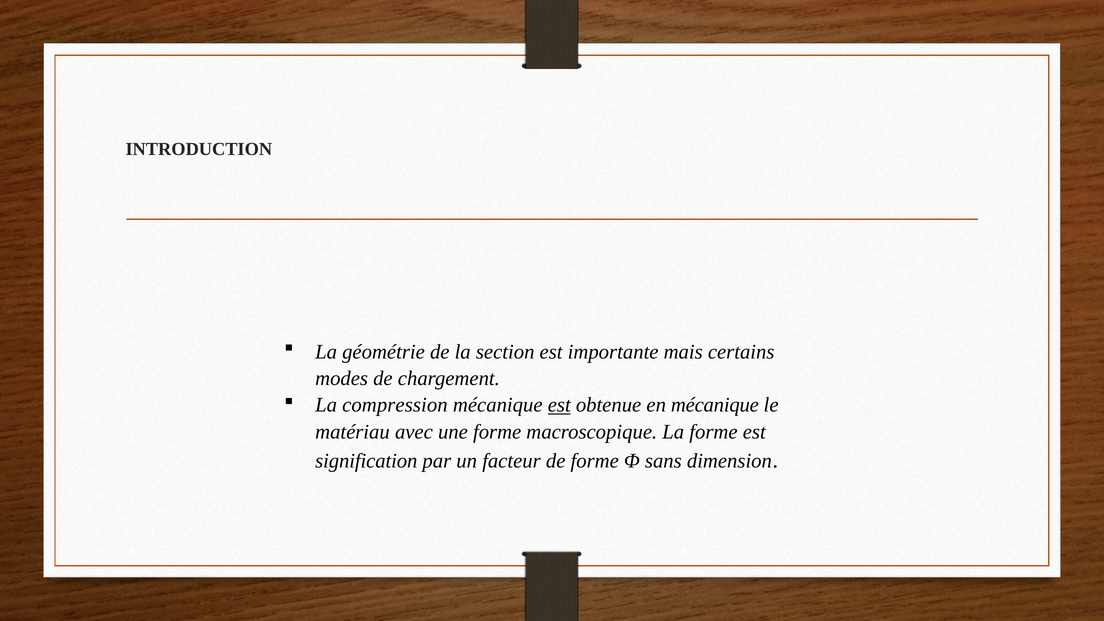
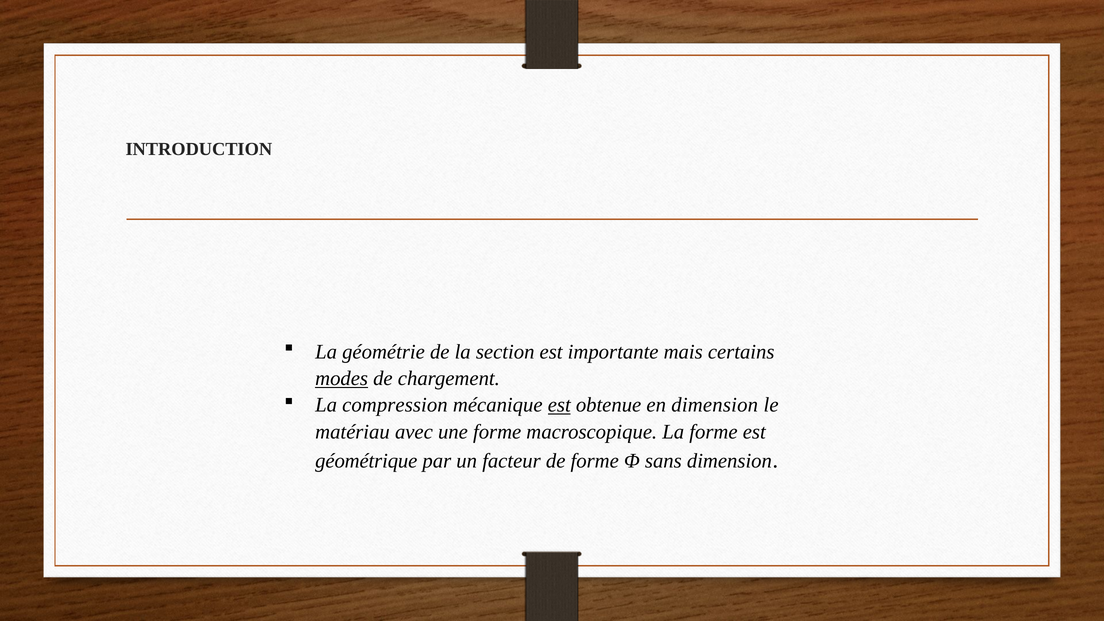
modes underline: none -> present (342, 379)
en mécanique: mécanique -> dimension (715, 405)
signification: signification -> géométrique (366, 461)
